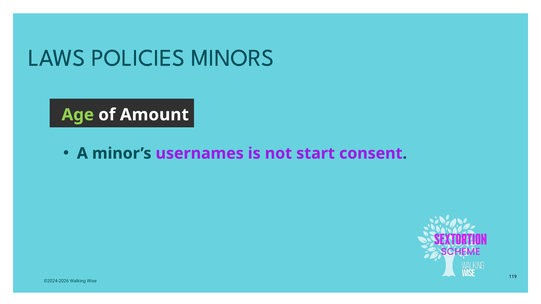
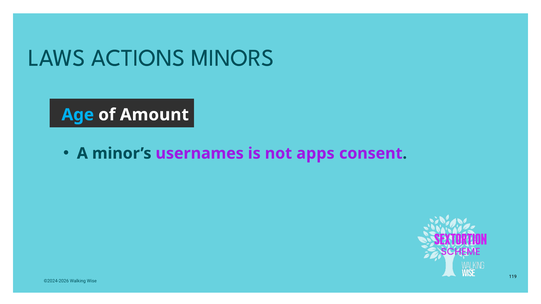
POLICIES: POLICIES -> ACTIONS (138, 58)
Age colour: light green -> light blue (78, 115)
start: start -> apps (315, 154)
